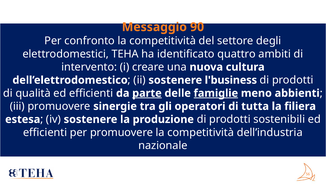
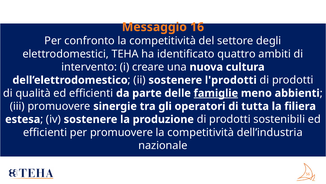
90: 90 -> 16 (197, 27)
l'business: l'business -> l'prodotti (231, 80)
parte underline: present -> none (147, 93)
